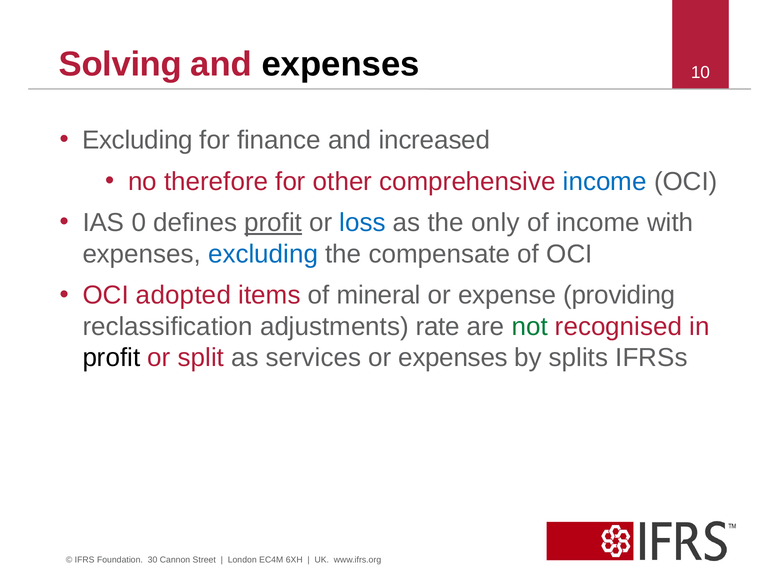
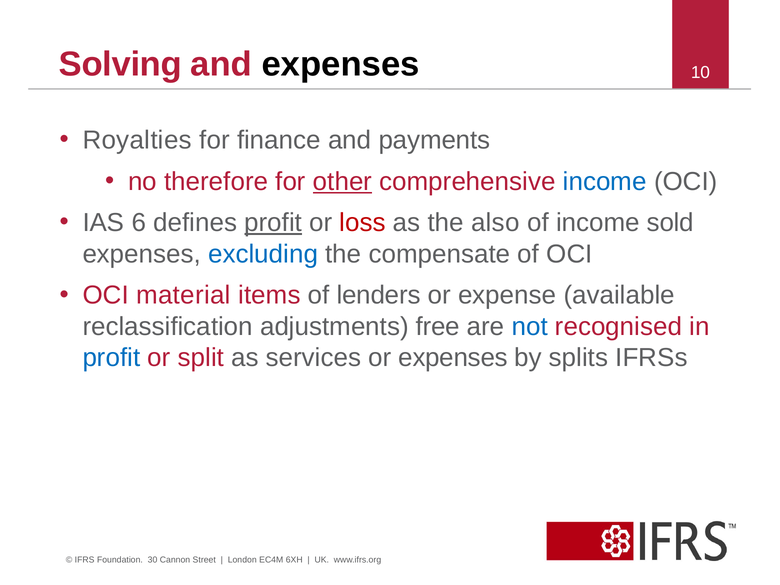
Excluding: Excluding -> Royalties (137, 140)
increased: increased -> payments (434, 140)
other underline: none -> present (343, 181)
0: 0 -> 6 (139, 223)
loss colour: blue -> red (363, 223)
only: only -> also (495, 223)
with: with -> sold (670, 223)
adopted: adopted -> material (183, 295)
mineral: mineral -> lenders (379, 295)
providing: providing -> available (619, 295)
rate: rate -> free (438, 327)
not colour: green -> blue (530, 327)
profit colour: black -> blue (111, 358)
